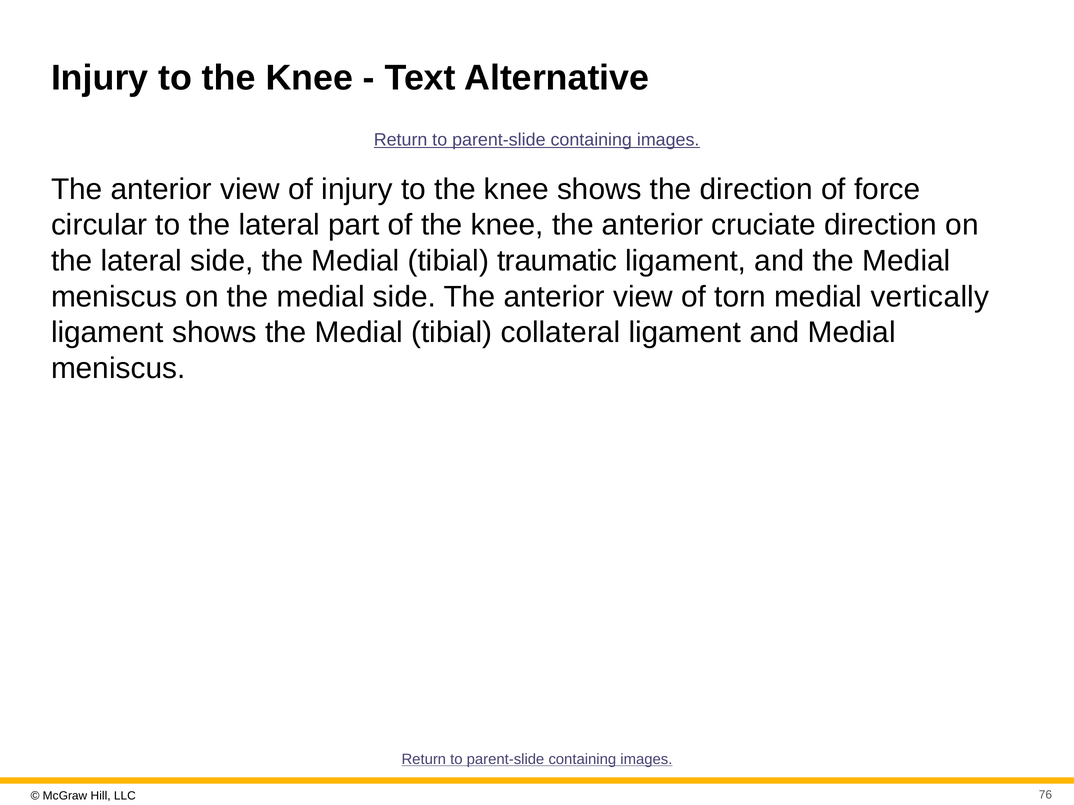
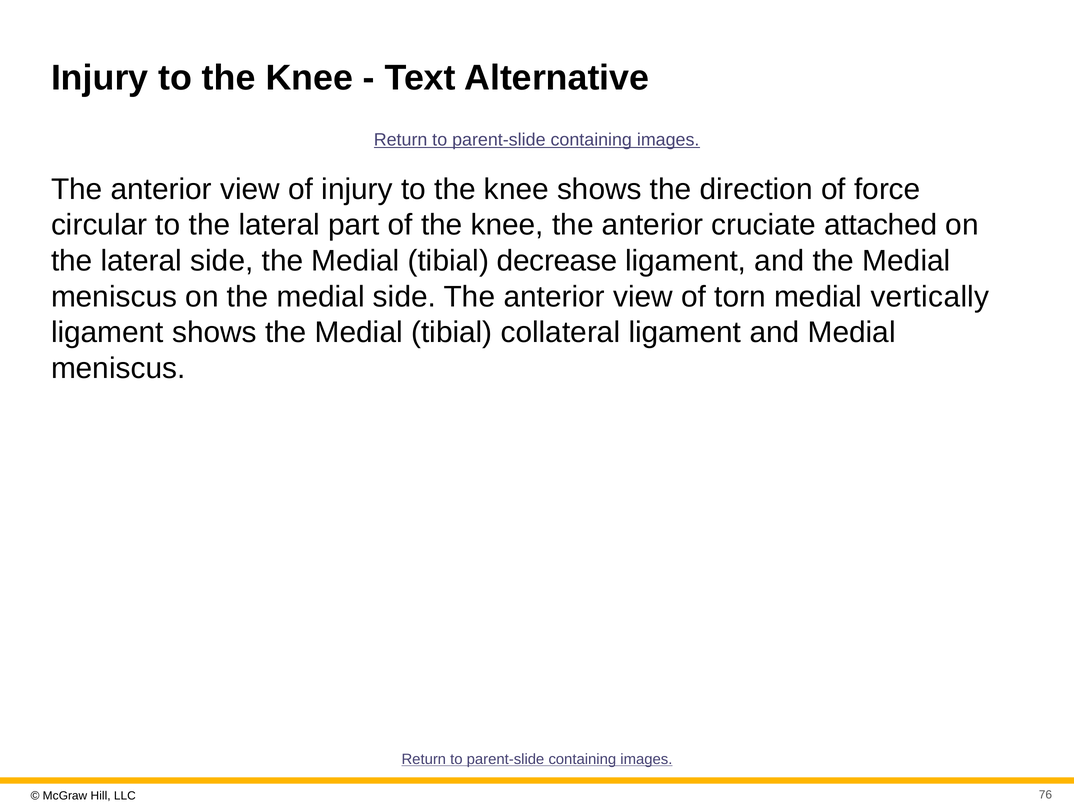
cruciate direction: direction -> attached (881, 225)
traumatic: traumatic -> decrease (557, 261)
